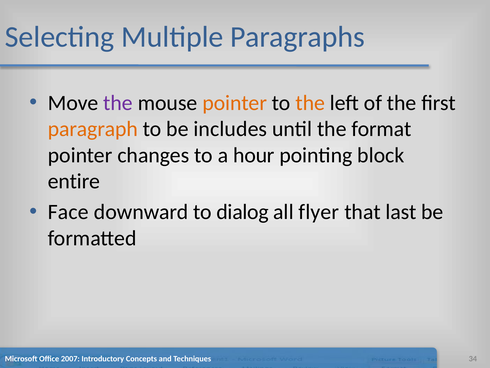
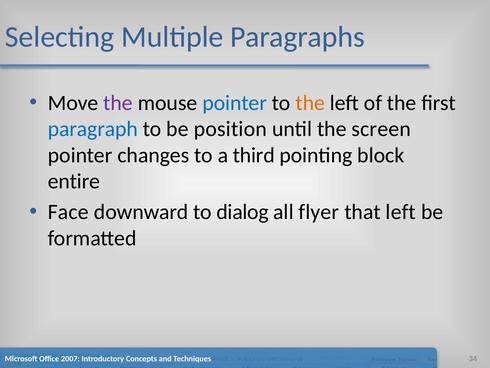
pointer colour: orange -> blue (235, 103)
paragraph colour: orange -> blue (93, 129)
includes: includes -> position (230, 129)
format: format -> screen (381, 129)
hour: hour -> third (254, 155)
that last: last -> left (401, 212)
